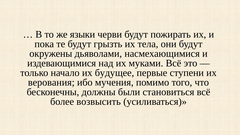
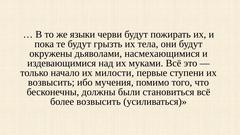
будущее: будущее -> милости (114, 73)
верования: верования -> возвысить (51, 82)
